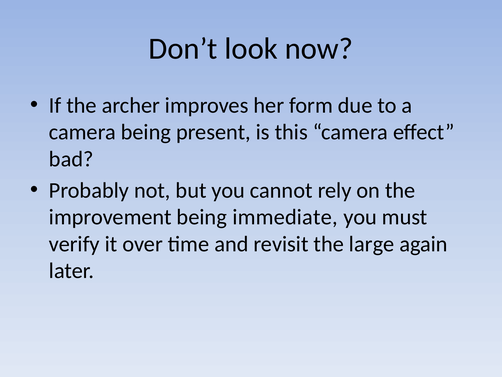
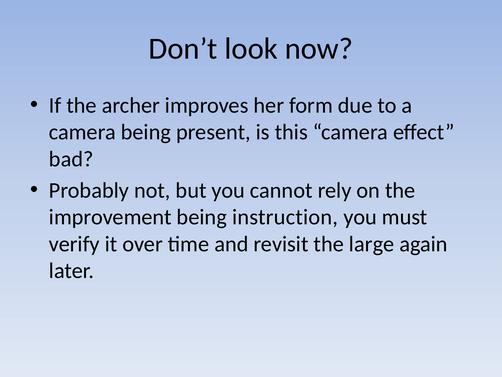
immediate: immediate -> instruction (285, 217)
